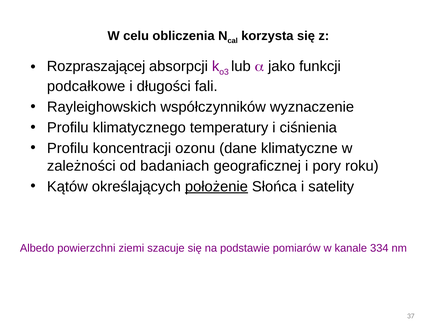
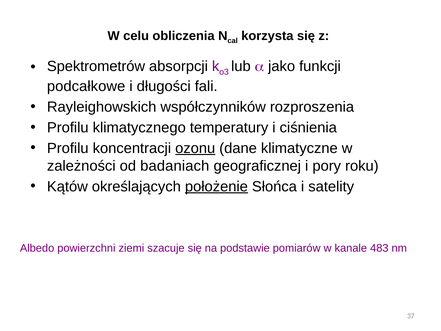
Rozpraszającej: Rozpraszającej -> Spektrometrów (96, 66)
wyznaczenie: wyznaczenie -> rozproszenia (312, 107)
ozonu underline: none -> present (195, 148)
334: 334 -> 483 (379, 248)
